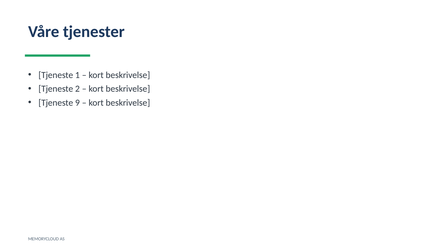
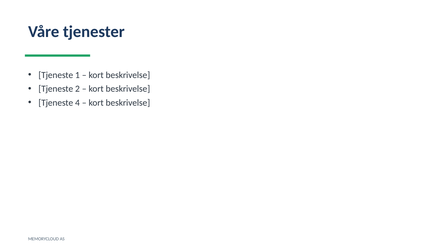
9: 9 -> 4 (77, 103)
